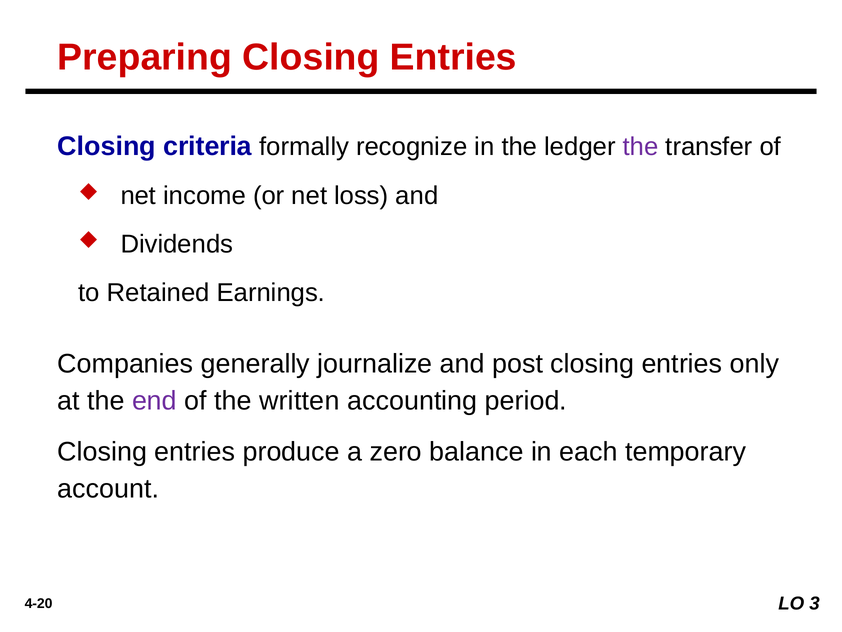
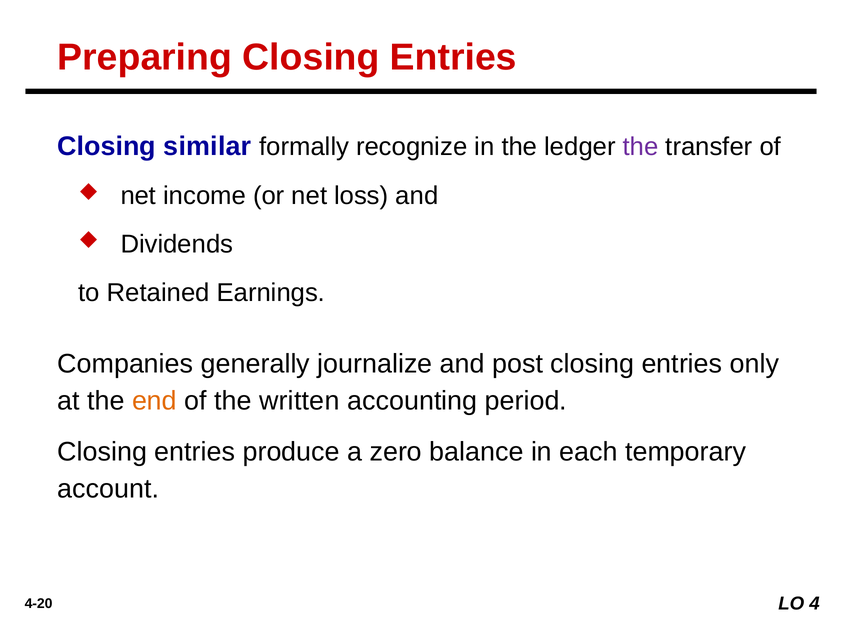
criteria: criteria -> similar (207, 146)
end colour: purple -> orange (154, 401)
3: 3 -> 4 (814, 603)
